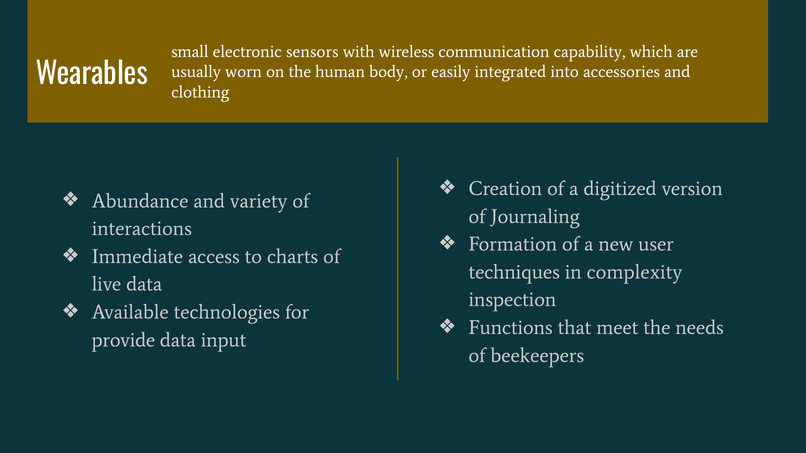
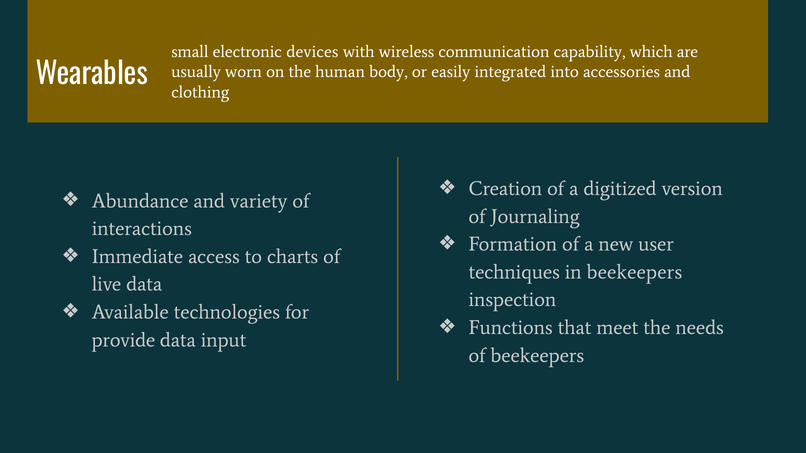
sensors: sensors -> devices (312, 52)
in complexity: complexity -> beekeepers (634, 272)
